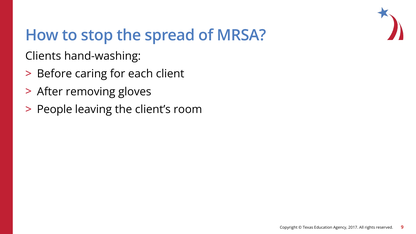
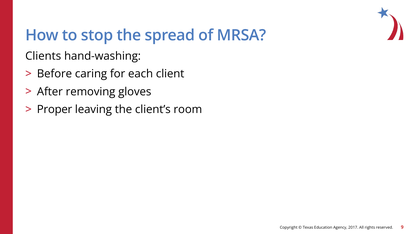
People: People -> Proper (55, 110)
